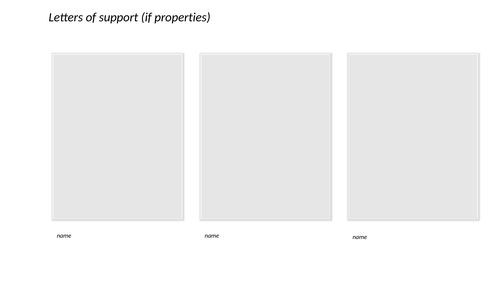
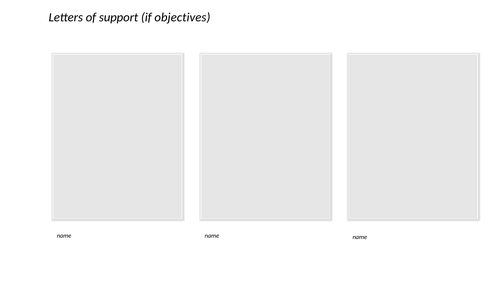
properties: properties -> objectives (182, 17)
